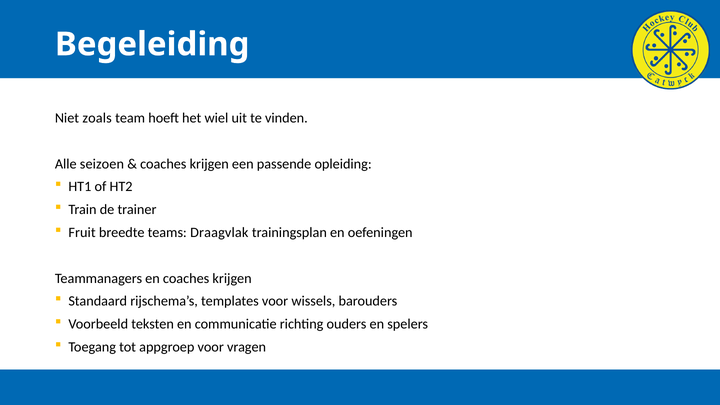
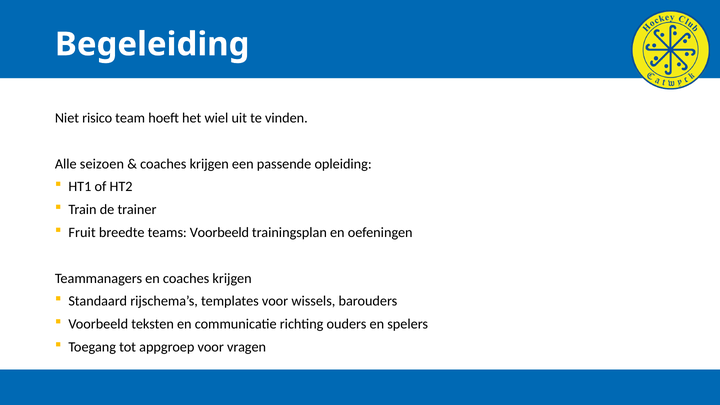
zoals: zoals -> risico (97, 118)
teams Draagvlak: Draagvlak -> Voorbeeld (219, 233)
